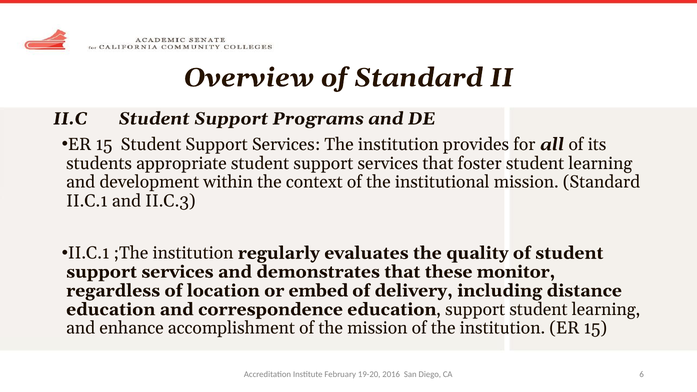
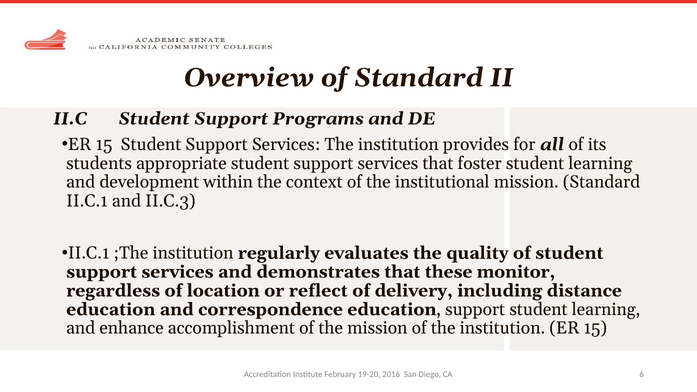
embed: embed -> reflect (318, 291)
